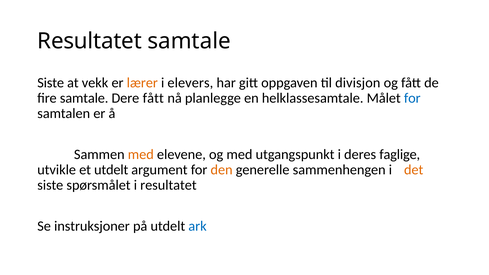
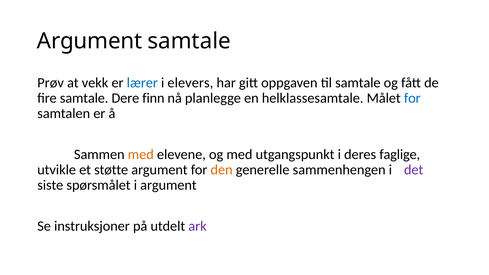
Resultatet: Resultatet -> Argument (90, 41)
Siste: Siste -> Prøv (51, 83)
lærer colour: orange -> blue (142, 83)
til divisjon: divisjon -> samtale (358, 83)
Dere fått: fått -> finn (153, 98)
et utdelt: utdelt -> støtte (111, 170)
det colour: orange -> purple (414, 170)
i resultatet: resultatet -> argument (168, 185)
ark colour: blue -> purple (198, 226)
